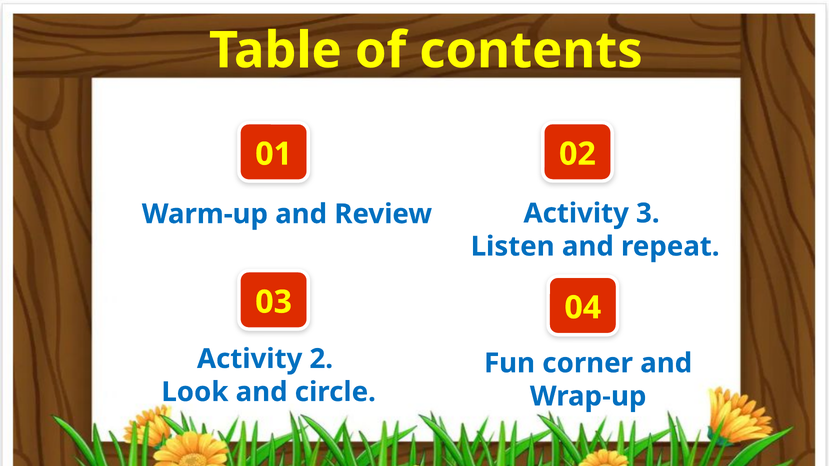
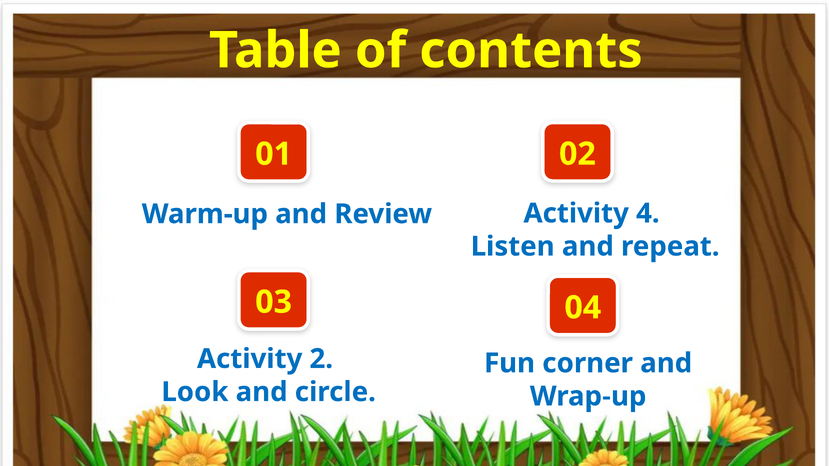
3: 3 -> 4 (648, 213)
